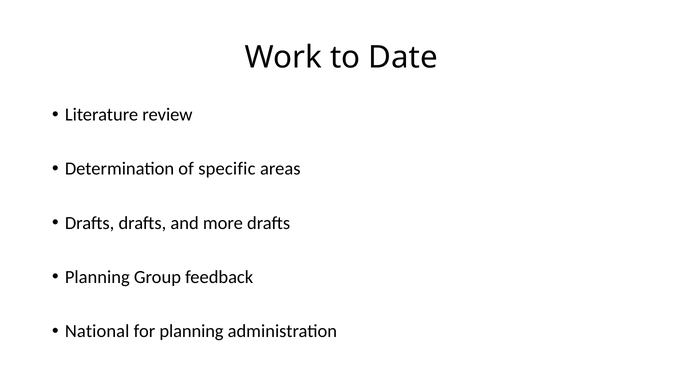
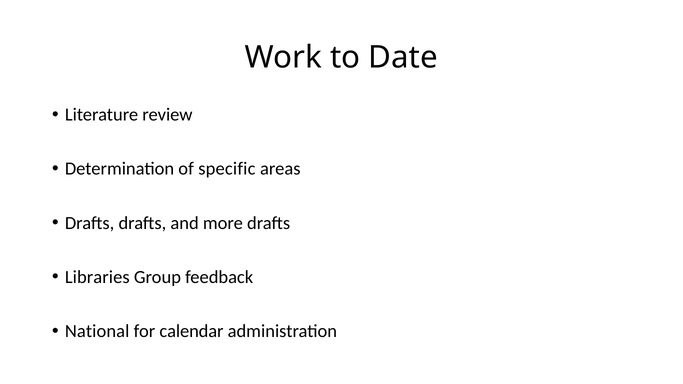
Planning: Planning -> Libraries (97, 277)
for planning: planning -> calendar (191, 331)
